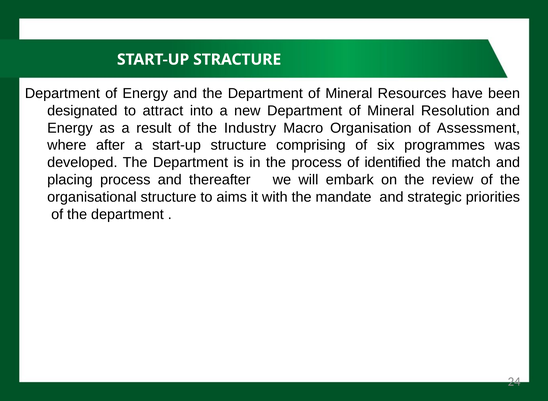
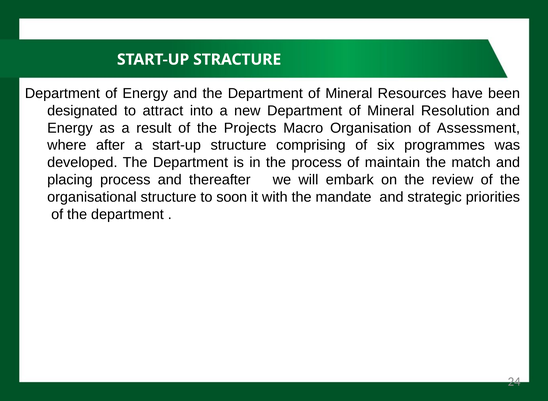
Industry: Industry -> Projects (250, 128)
identified: identified -> maintain (392, 162)
aims: aims -> soon (232, 197)
